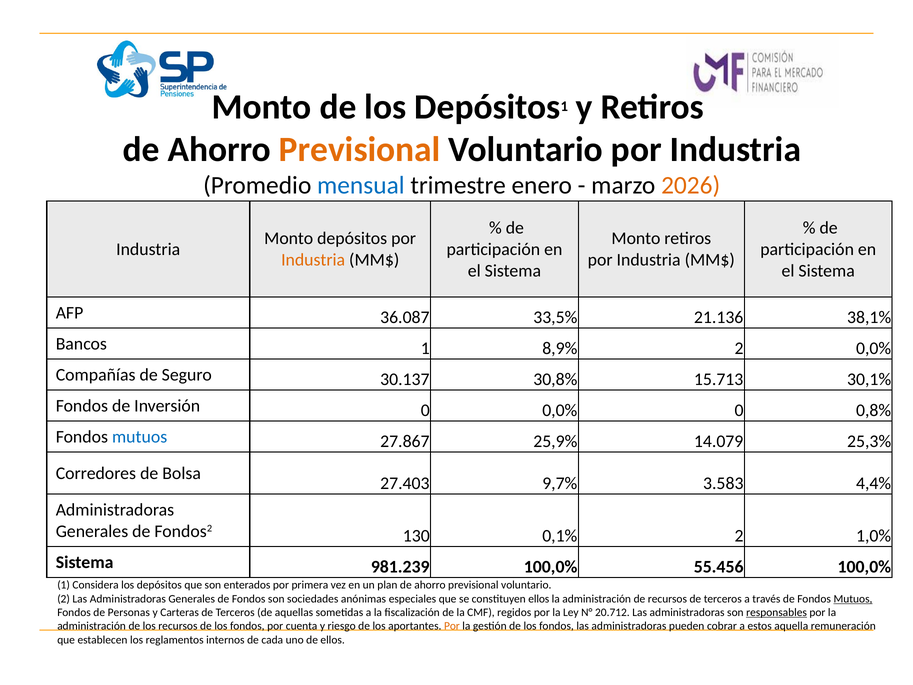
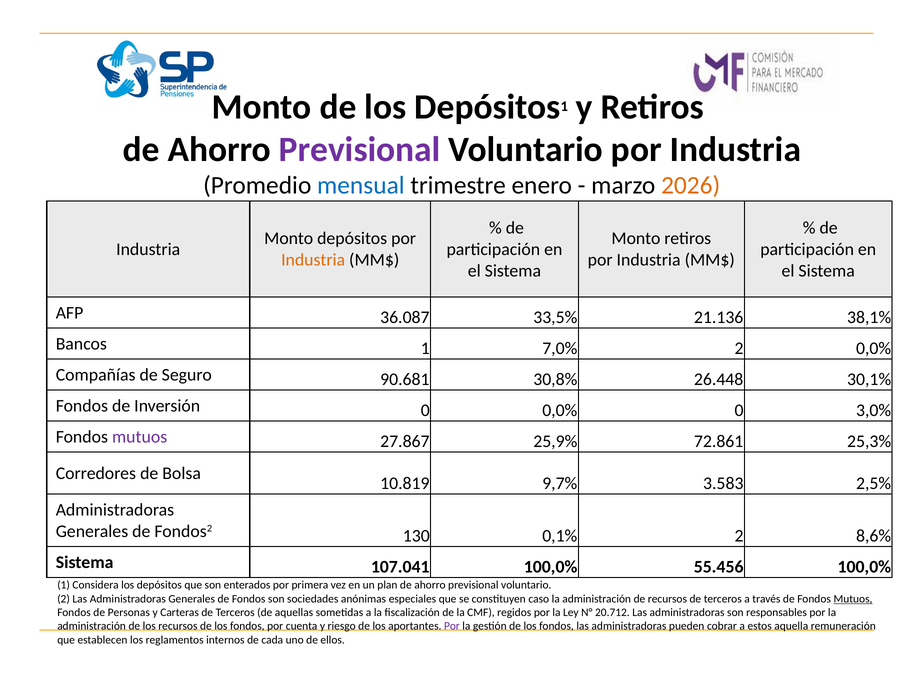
Previsional colour: orange -> purple (360, 150)
8,9%: 8,9% -> 7,0% (560, 348)
30.137: 30.137 -> 90.681 (405, 379)
15.713: 15.713 -> 26.448 (719, 379)
0,8%: 0,8% -> 3,0% (874, 410)
mutuos colour: blue -> purple (140, 437)
14.079: 14.079 -> 72.861 (719, 441)
27.403: 27.403 -> 10.819 (405, 483)
4,4%: 4,4% -> 2,5% (874, 483)
1,0%: 1,0% -> 8,6% (874, 536)
981.239: 981.239 -> 107.041 (400, 567)
constituyen ellos: ellos -> caso (539, 599)
responsables underline: present -> none (777, 612)
Por colour: orange -> purple (452, 626)
